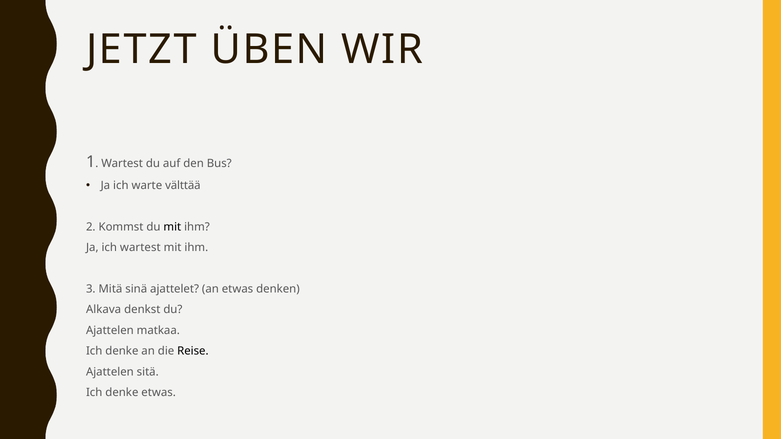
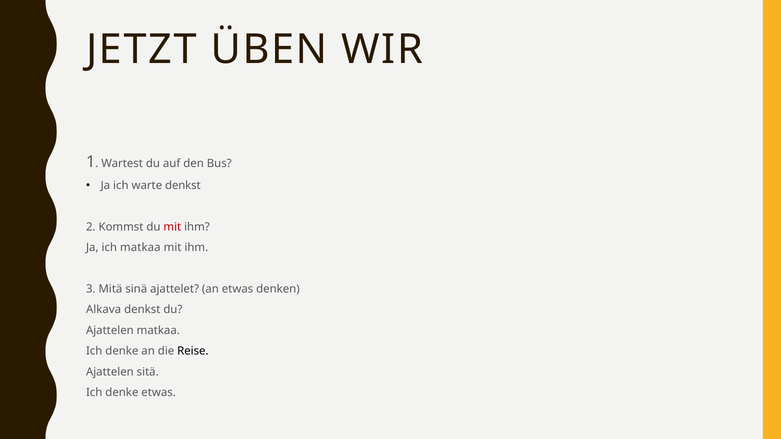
warte välttää: välttää -> denkst (183, 186)
mit colour: black -> red (172, 227)
ich wartest: wartest -> matkaa (140, 248)
